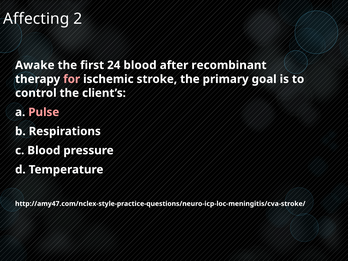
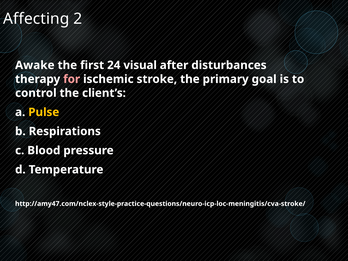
24 blood: blood -> visual (140, 65)
recombinant: recombinant -> disturbances (229, 65)
Pulse colour: pink -> yellow (44, 112)
